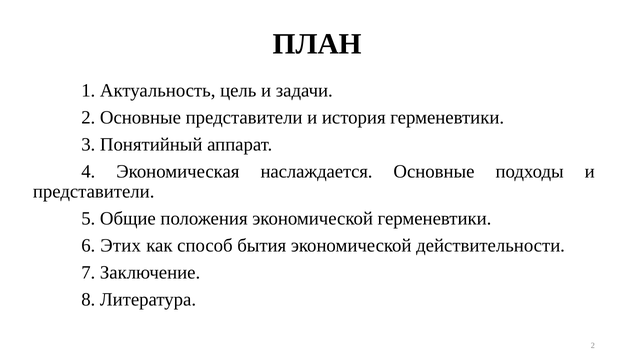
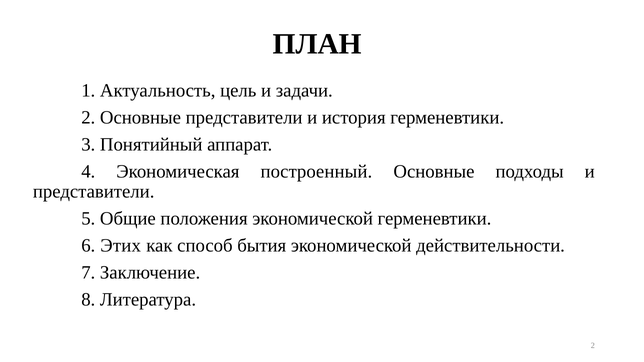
наслаждается: наслаждается -> построенный (316, 172)
